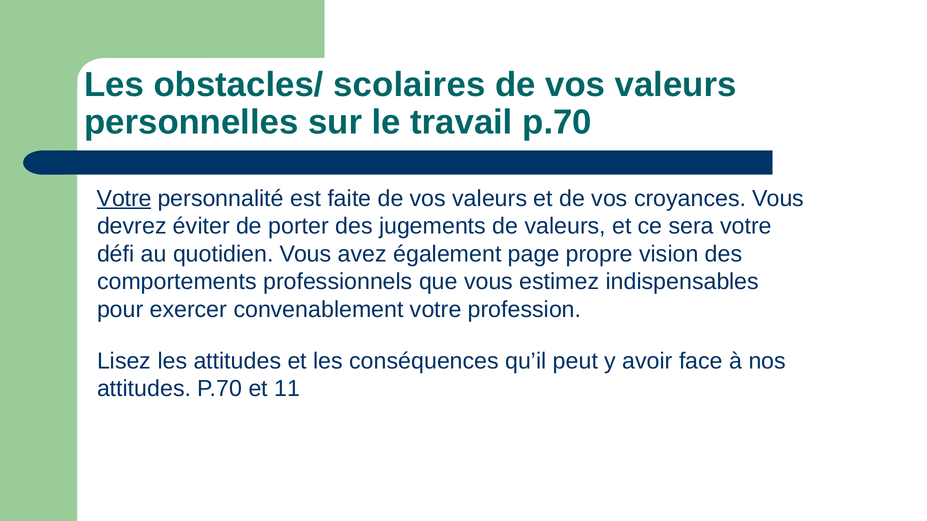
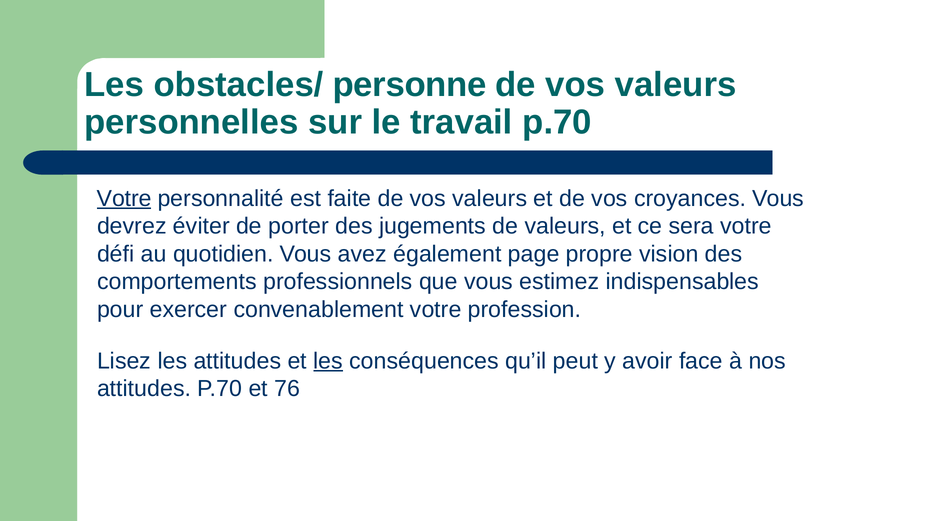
scolaires: scolaires -> personne (410, 85)
les underline: none -> present (328, 361)
11: 11 -> 76 (287, 389)
